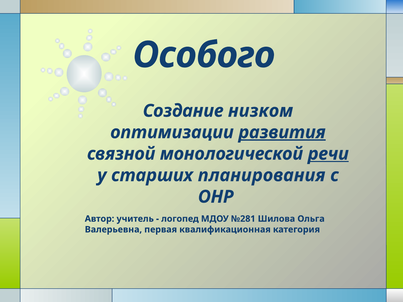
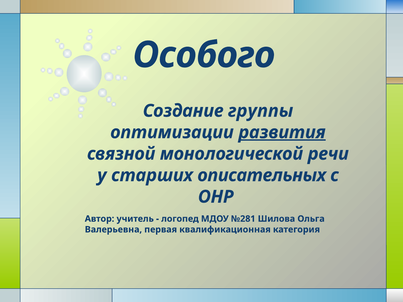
низком: низком -> группы (261, 111)
речи underline: present -> none (328, 154)
планирования: планирования -> описательных (262, 175)
